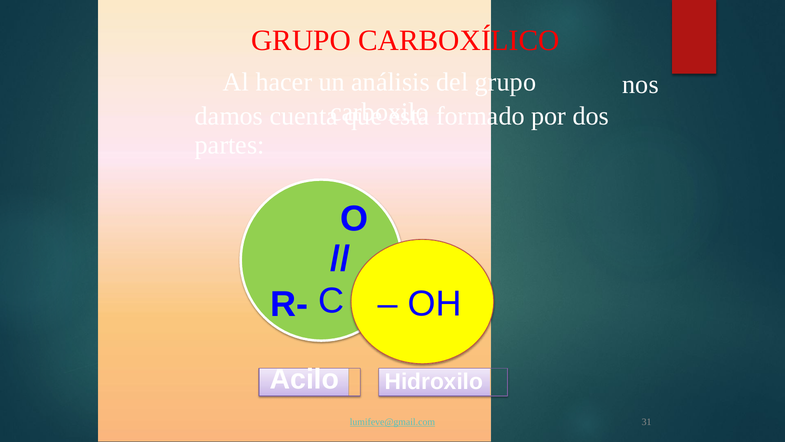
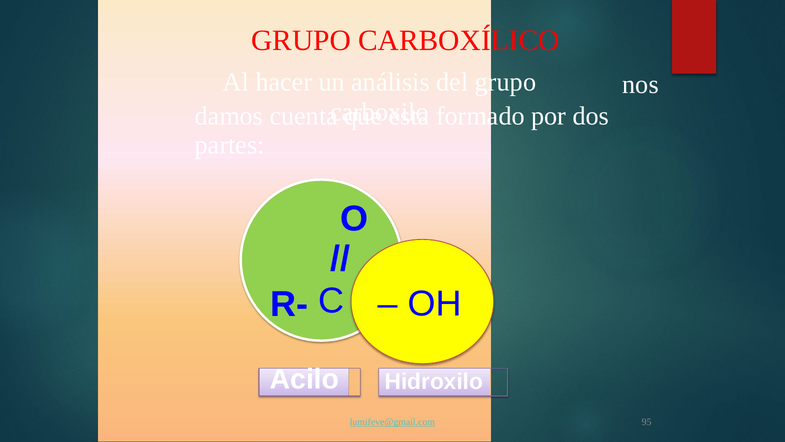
31: 31 -> 95 (647, 422)
